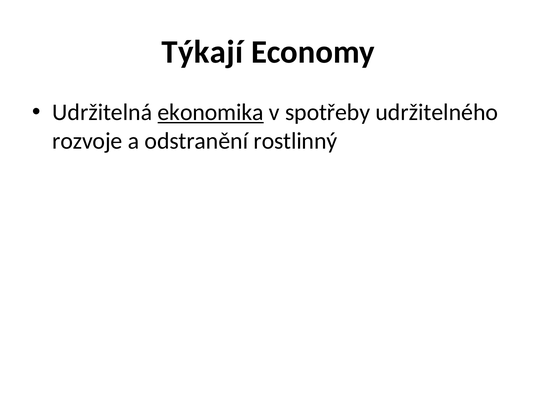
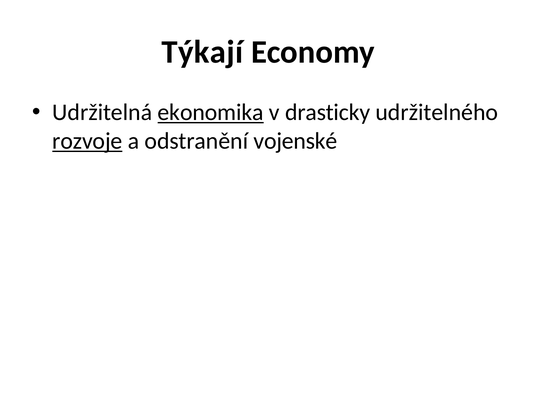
spotřeby: spotřeby -> drasticky (328, 112)
rozvoje underline: none -> present (87, 141)
rostlinný: rostlinný -> vojenské (295, 141)
